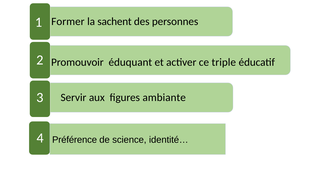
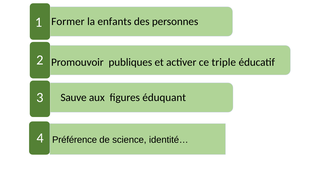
sachent: sachent -> enfants (114, 21)
éduquant: éduquant -> publiques (130, 62)
Servir: Servir -> Sauve (74, 97)
ambiante: ambiante -> éduquant (164, 97)
